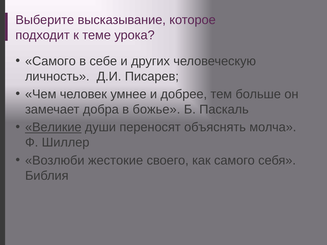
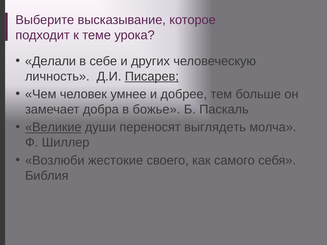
Самого: Самого -> Делали (50, 61)
Писарев underline: none -> present (152, 77)
объяснять: объяснять -> выглядеть (215, 127)
